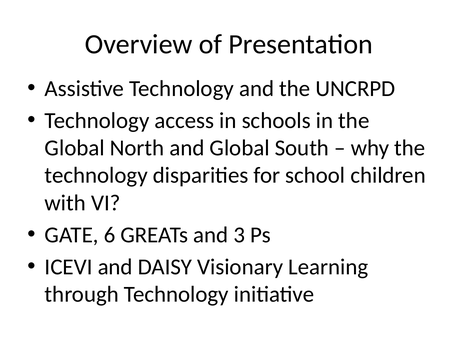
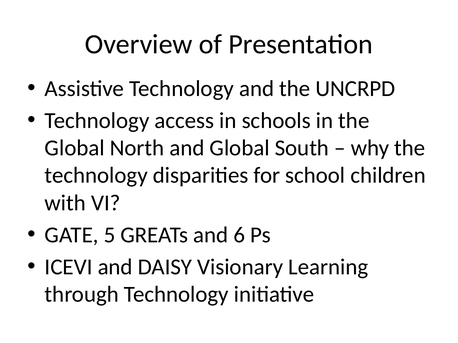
6: 6 -> 5 (110, 235)
3: 3 -> 6 (239, 235)
